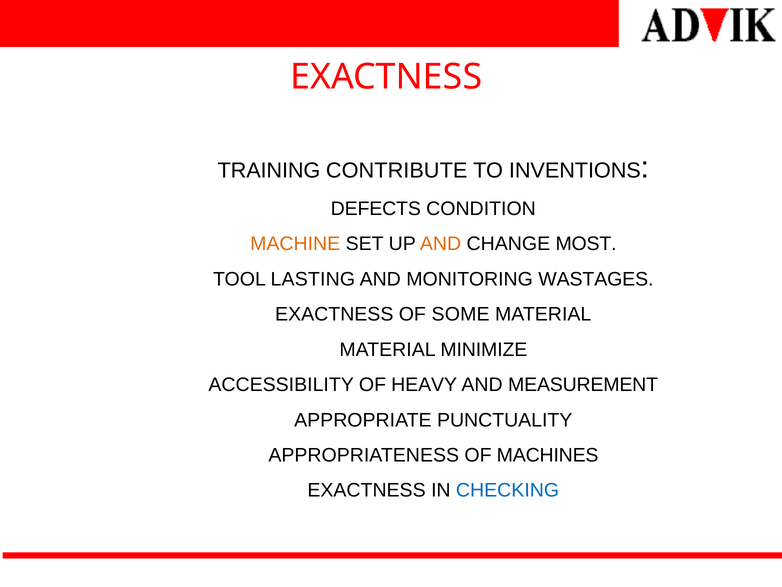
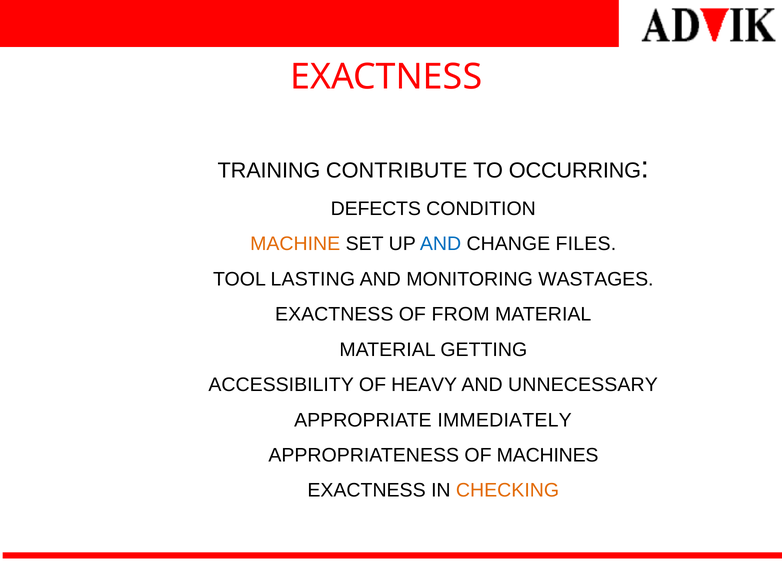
INVENTIONS: INVENTIONS -> OCCURRING (575, 170)
AND colour: orange -> blue (441, 244)
MOST: MOST -> FILES (586, 244)
SOME: SOME -> FROM (461, 314)
MINIMIZE: MINIMIZE -> GETTING (484, 349)
MEASUREMENT: MEASUREMENT -> UNNECESSARY (583, 385)
PUNCTUALITY: PUNCTUALITY -> IMMEDIATELY (505, 420)
CHECKING colour: blue -> orange (508, 490)
